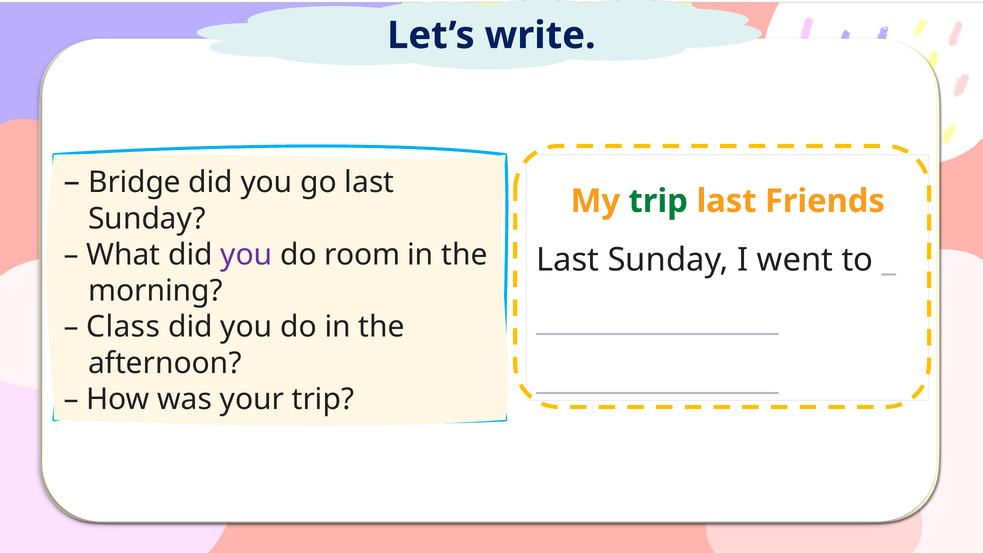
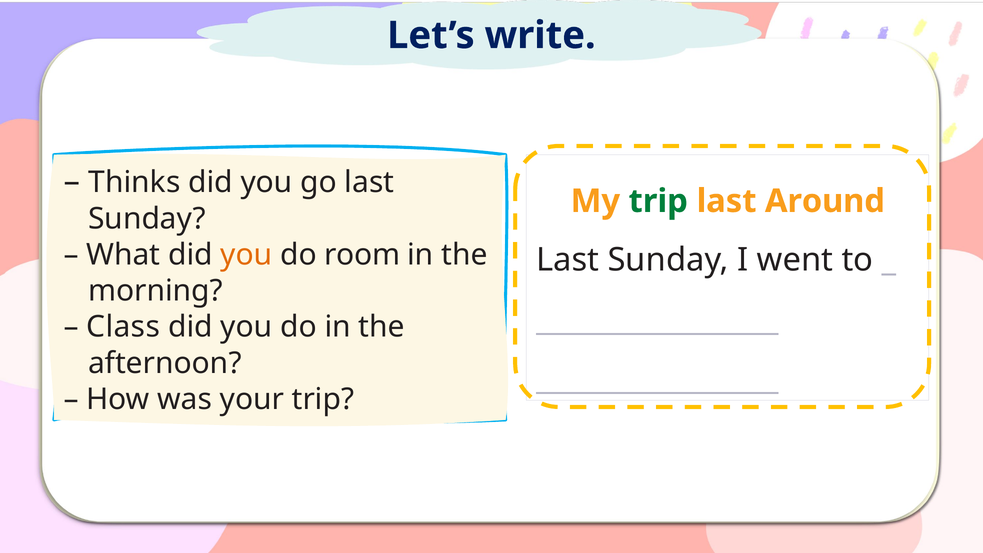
Bridge: Bridge -> Thinks (134, 182)
Friends: Friends -> Around (825, 201)
you colour: purple -> orange (246, 255)
